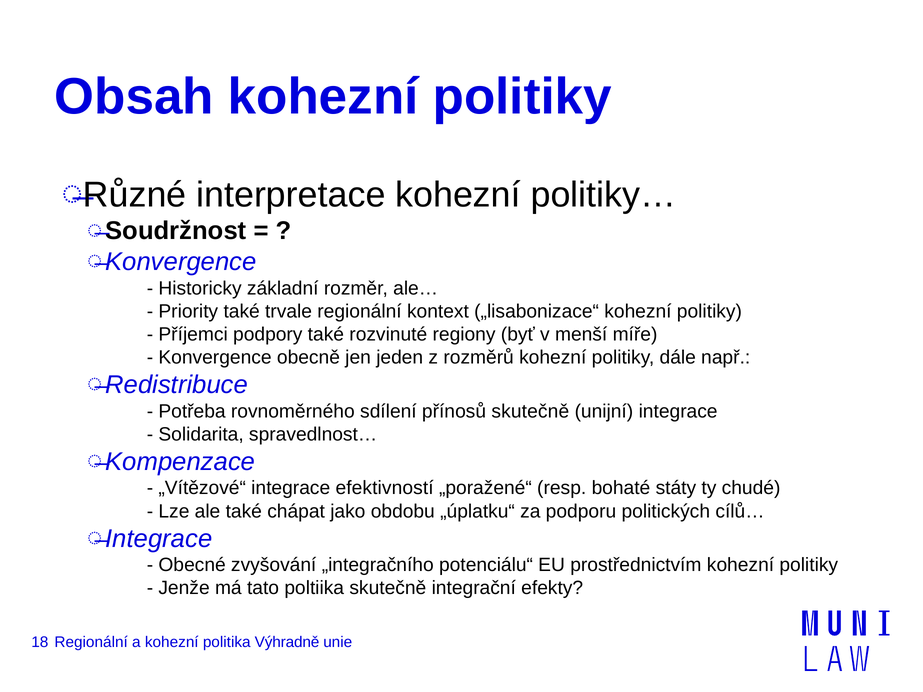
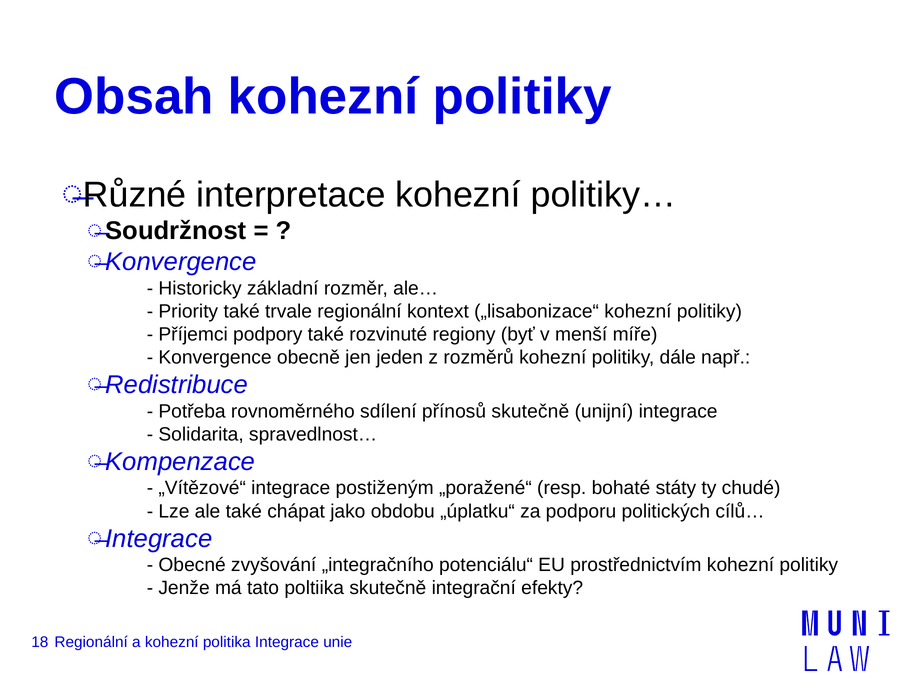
efektivností: efektivností -> postiženým (385, 488)
politika Výhradně: Výhradně -> Integrace (287, 642)
